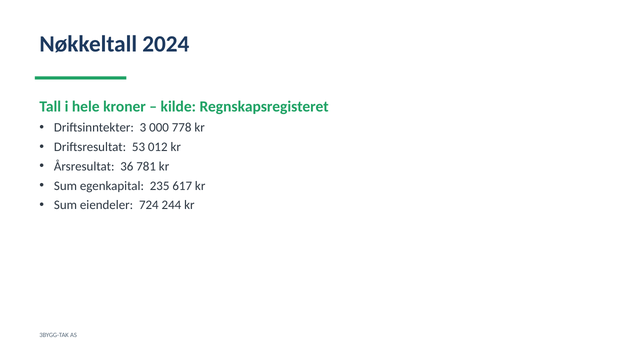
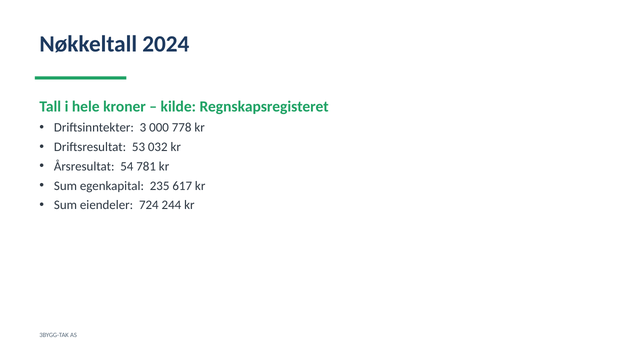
012: 012 -> 032 (158, 147)
36: 36 -> 54 (127, 166)
